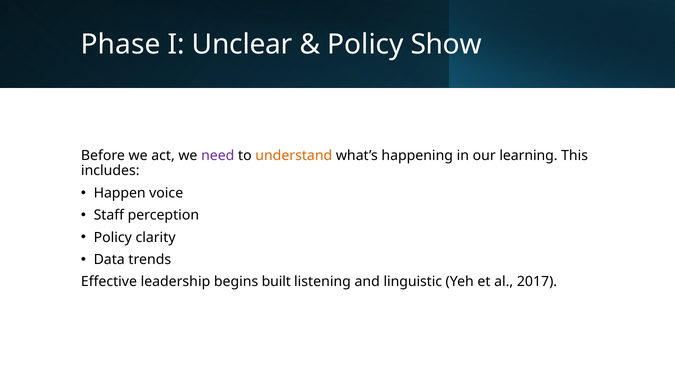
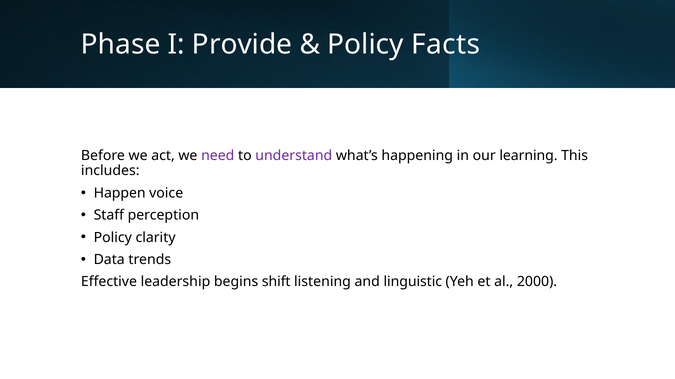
Unclear: Unclear -> Provide (242, 45)
Show: Show -> Facts (446, 45)
understand colour: orange -> purple (294, 156)
built: built -> shift (276, 282)
2017: 2017 -> 2000 (537, 282)
